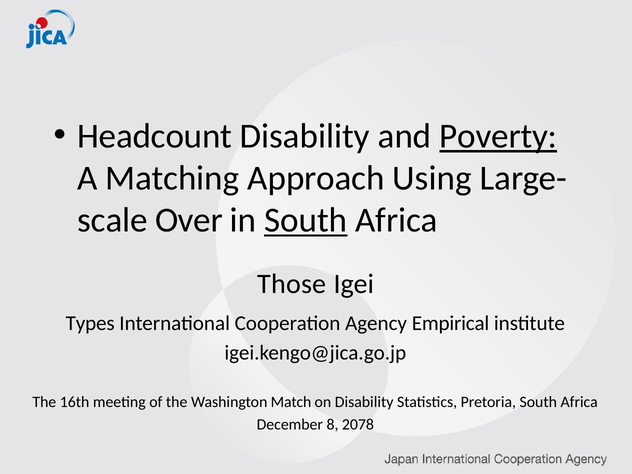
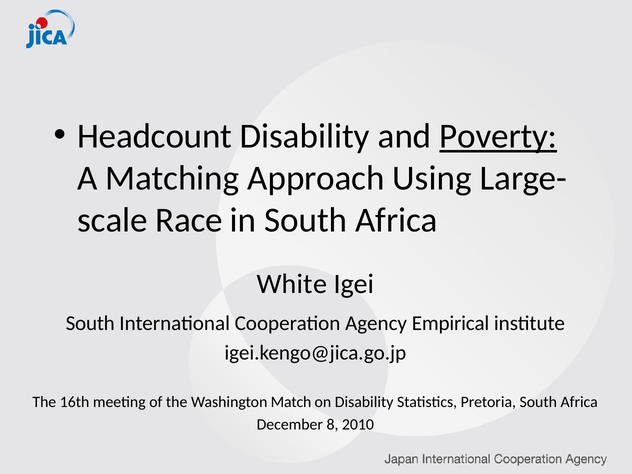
Over: Over -> Race (189, 220)
South underline: present -> none (306, 220)
Those: Those -> White (292, 284)
Types: Types -> South (90, 323)
2078: 2078 -> 2010 (358, 424)
